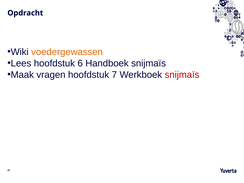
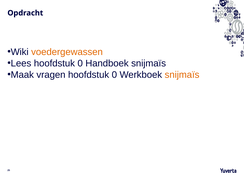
Lees hoofdstuk 6: 6 -> 0 (80, 63)
vragen hoofdstuk 7: 7 -> 0 (114, 75)
snijmaïs colour: red -> orange (182, 75)
